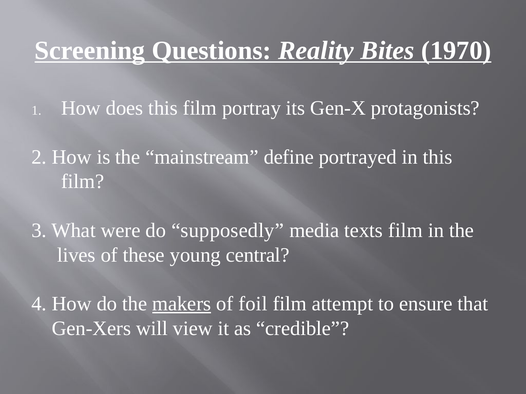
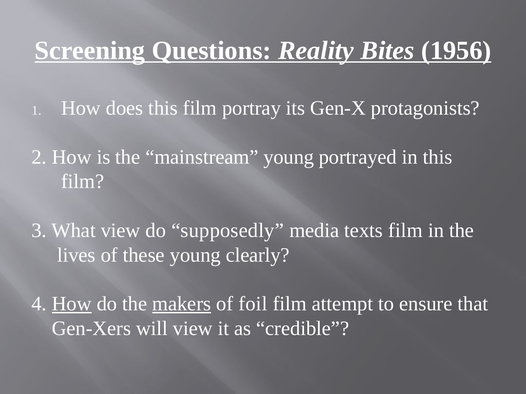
1970: 1970 -> 1956 (456, 51)
mainstream define: define -> young (289, 157)
What were: were -> view (121, 231)
central: central -> clearly (258, 255)
How underline: none -> present (72, 304)
